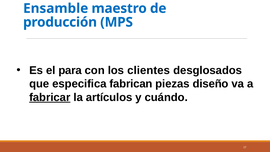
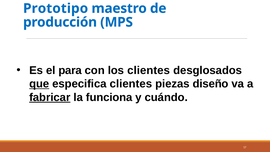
Ensamble: Ensamble -> Prototipo (56, 8)
que underline: none -> present (39, 84)
especifica fabrican: fabrican -> clientes (131, 84)
artículos: artículos -> funciona (109, 97)
